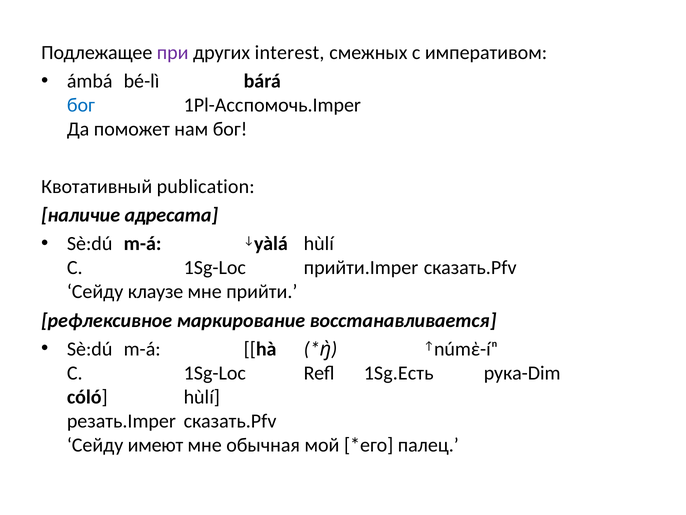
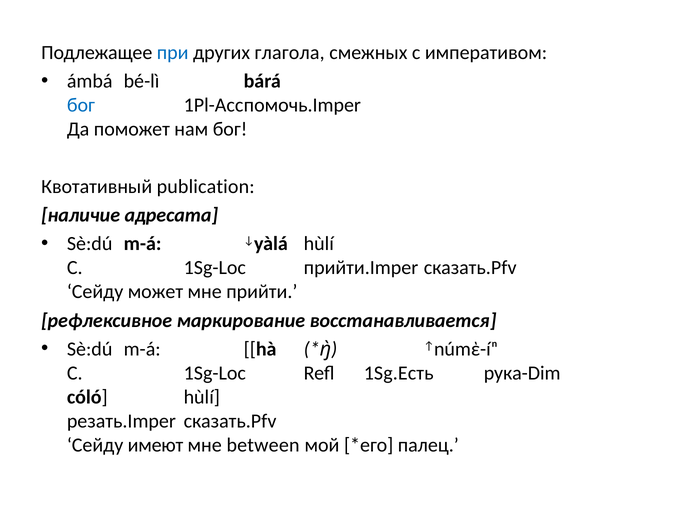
при colour: purple -> blue (173, 53)
interest: interest -> глагола (290, 53)
клаузе: клаузе -> может (155, 292)
обычная: обычная -> between (263, 445)
